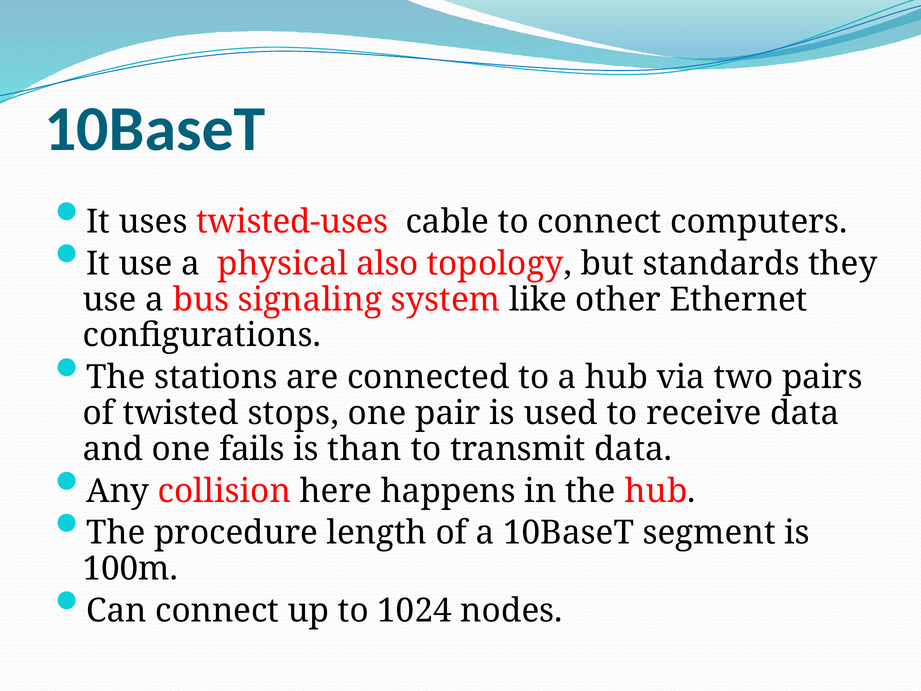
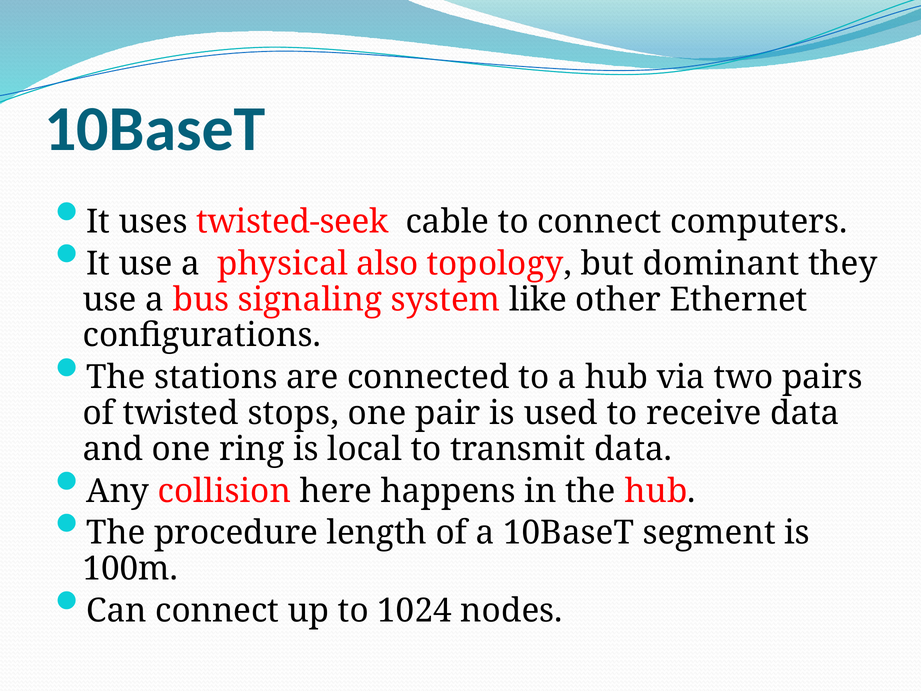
twisted-uses: twisted-uses -> twisted-seek (292, 222)
standards: standards -> dominant (721, 264)
fails: fails -> ring (252, 449)
than: than -> local (365, 449)
